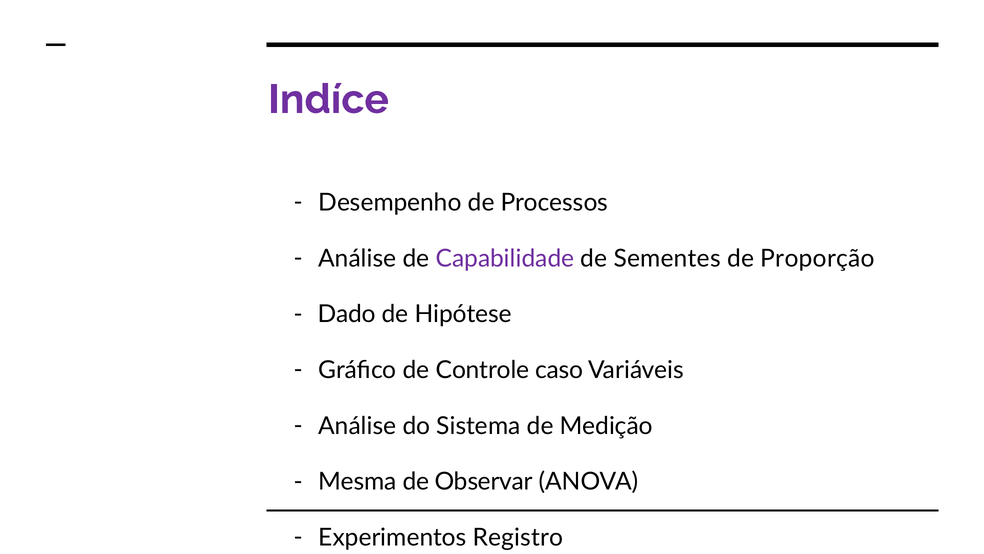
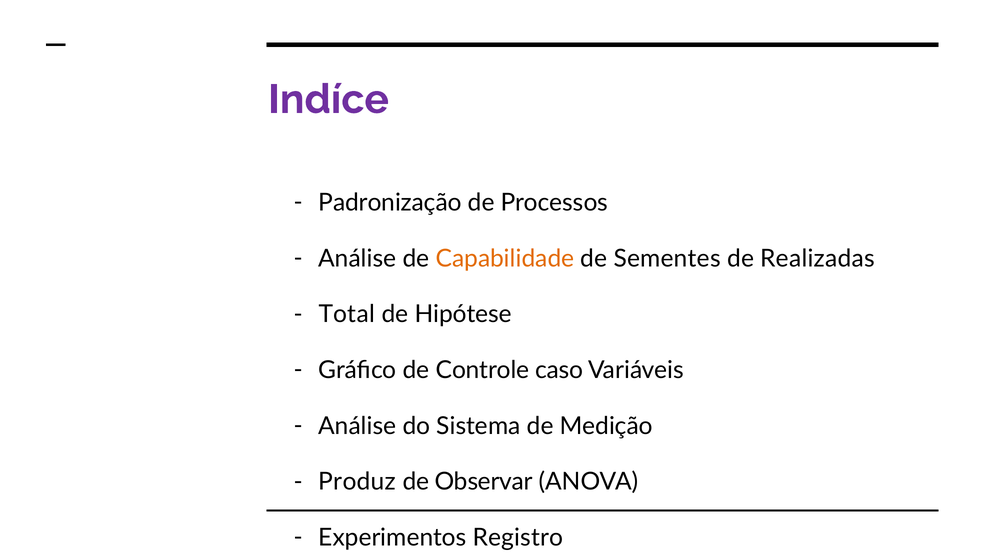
Desempenho: Desempenho -> Padronização (390, 202)
Capabilidade colour: purple -> orange (505, 258)
Proporção: Proporção -> Realizadas (818, 258)
Dado: Dado -> Total (347, 314)
Mesma: Mesma -> Produz (357, 481)
